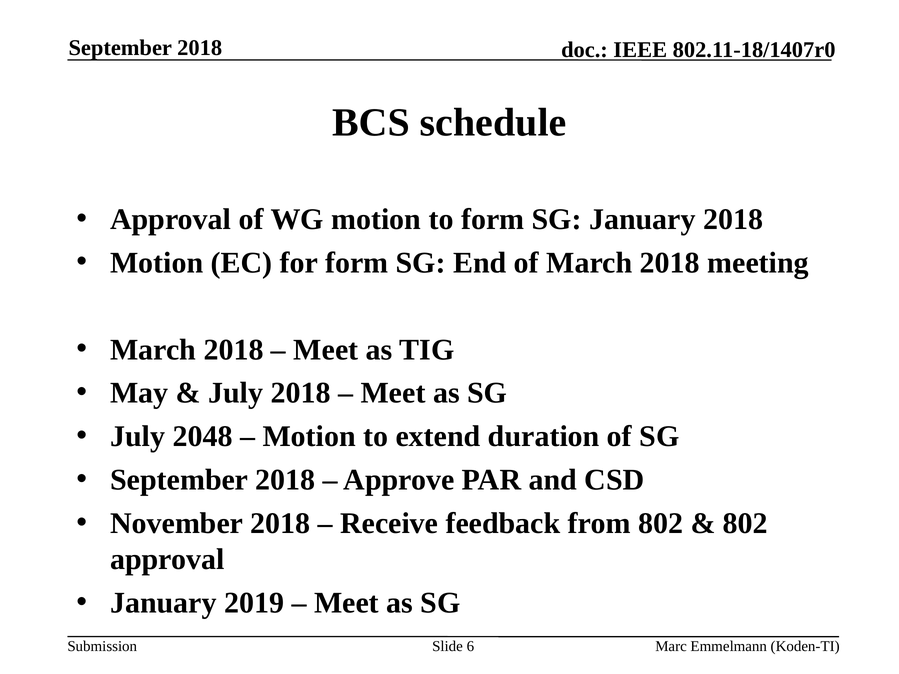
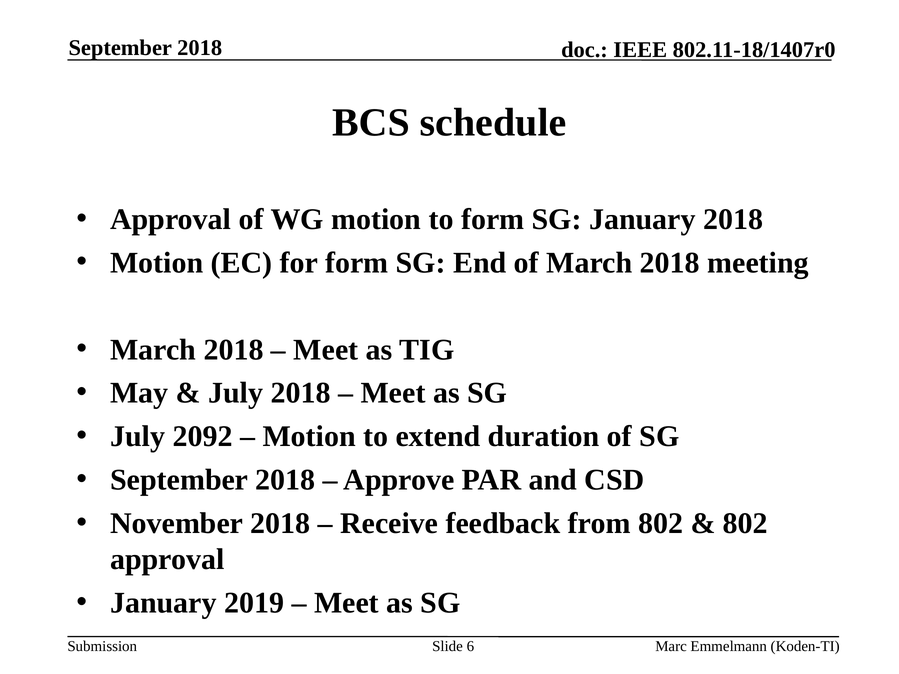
2048: 2048 -> 2092 (203, 437)
